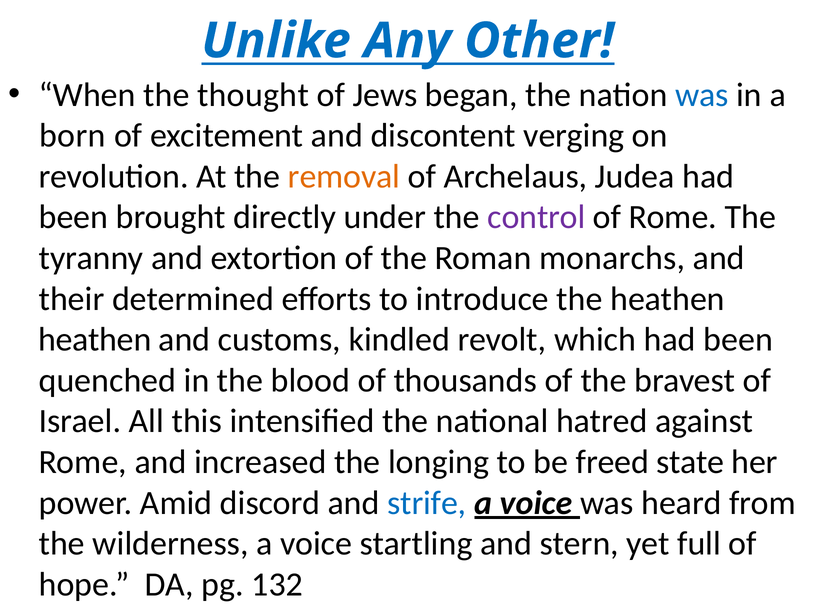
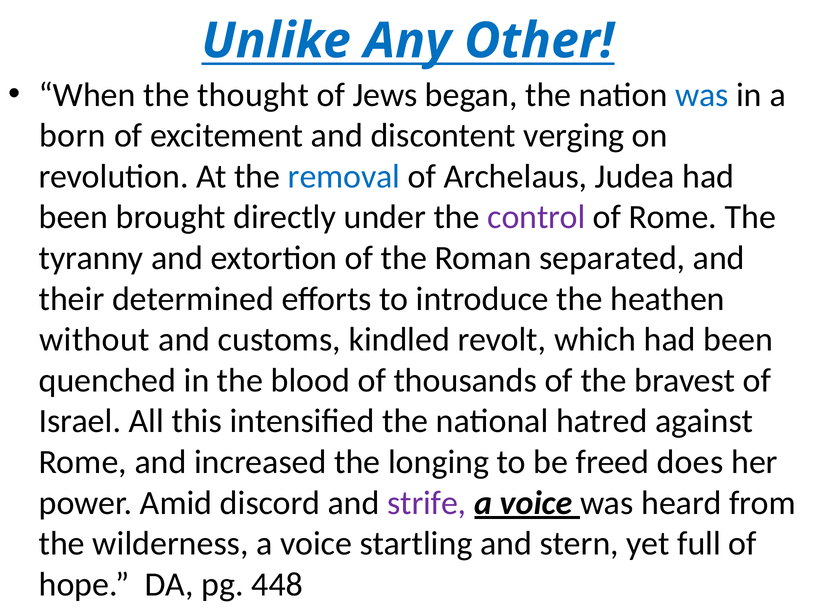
removal colour: orange -> blue (344, 176)
monarchs: monarchs -> separated (612, 258)
heathen: heathen -> without (95, 340)
state: state -> does (690, 462)
strife colour: blue -> purple (427, 503)
132: 132 -> 448 (277, 584)
